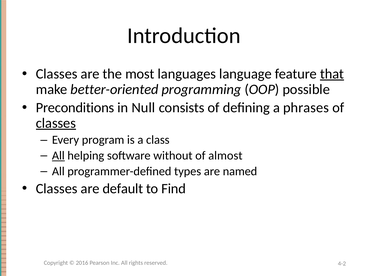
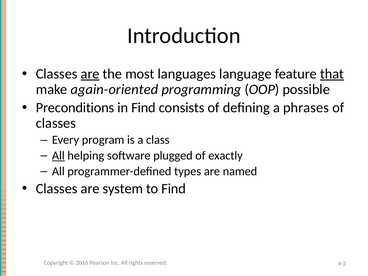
are underline: none -> present (90, 74)
better-oriented: better-oriented -> again-oriented (114, 89)
in Null: Null -> Find (144, 108)
classes underline: present -> none (56, 123)
without: without -> plugged (173, 156)
almost: almost -> exactly (225, 156)
default: default -> system (123, 189)
